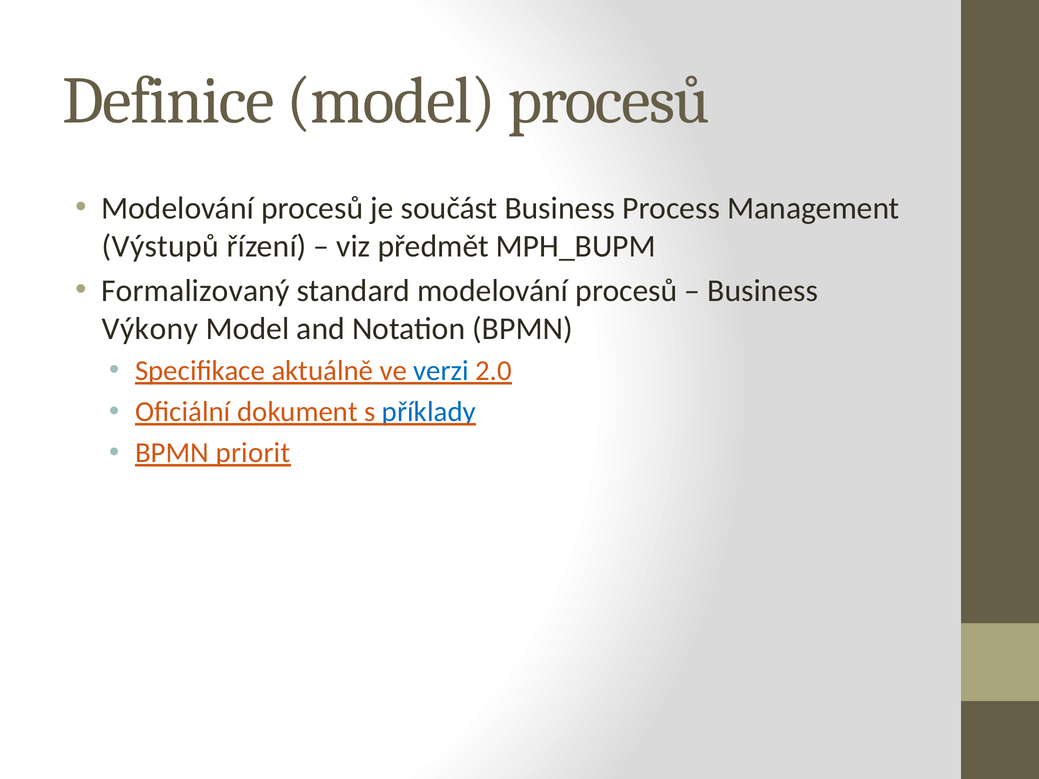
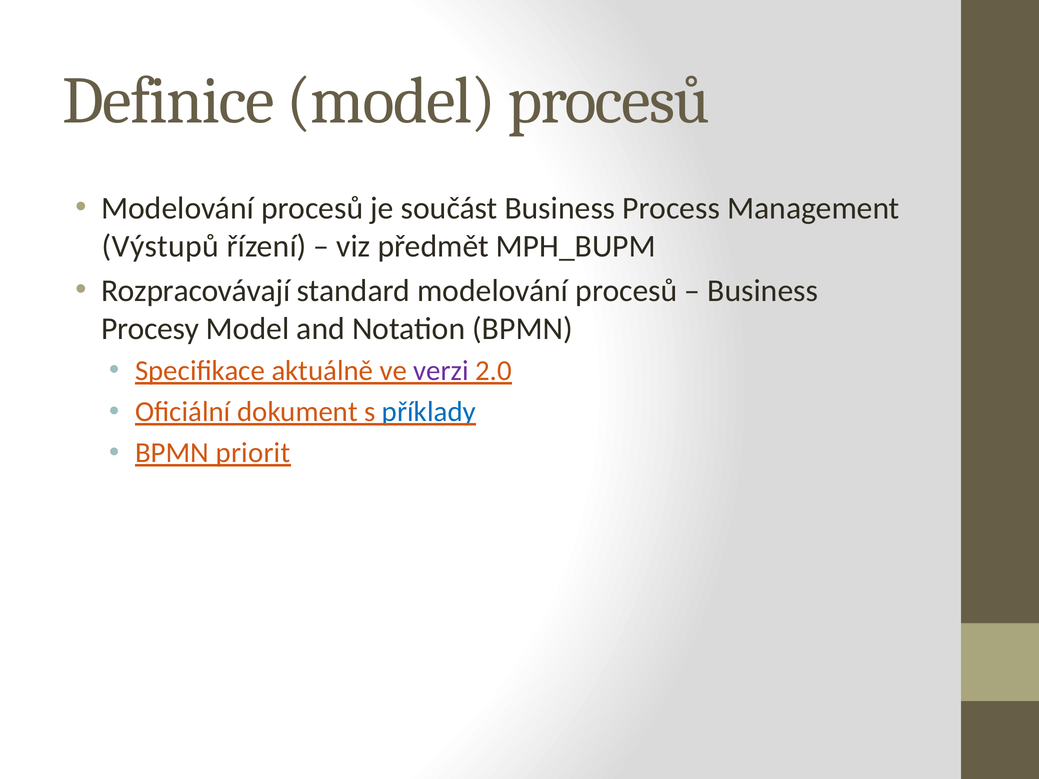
Formalizovaný: Formalizovaný -> Rozpracovávají (196, 291)
Výkony: Výkony -> Procesy (150, 329)
verzi colour: blue -> purple (441, 371)
